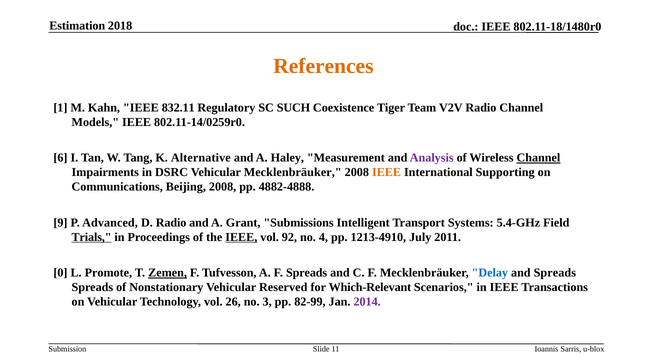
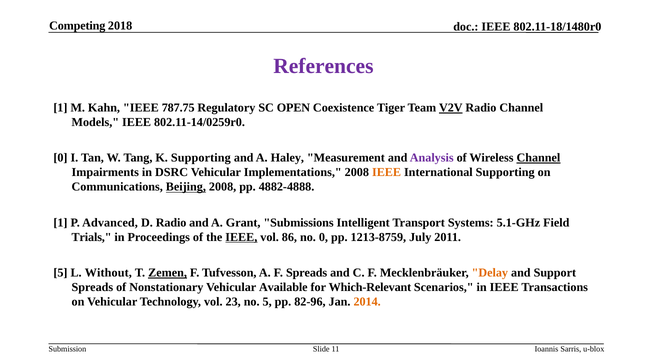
Estimation: Estimation -> Competing (77, 26)
References colour: orange -> purple (323, 66)
832.11: 832.11 -> 787.75 (178, 108)
SUCH: SUCH -> OPEN (293, 108)
V2V underline: none -> present (451, 108)
6: 6 -> 0 (60, 158)
K Alternative: Alternative -> Supporting (201, 158)
Vehicular Mecklenbräuker: Mecklenbräuker -> Implementations (293, 172)
Beijing underline: none -> present (186, 187)
9: 9 -> 1 (60, 223)
5.4-GHz: 5.4-GHz -> 5.1-GHz (518, 223)
Trials underline: present -> none (92, 237)
92: 92 -> 86 (289, 237)
no 4: 4 -> 0 (323, 237)
1213-4910: 1213-4910 -> 1213-8759 (378, 237)
0: 0 -> 5 (60, 273)
Promote: Promote -> Without (108, 273)
Delay colour: blue -> orange (490, 273)
and Spreads: Spreads -> Support (555, 273)
Reserved: Reserved -> Available (283, 287)
26: 26 -> 23 (233, 302)
no 3: 3 -> 5 (267, 302)
82-99: 82-99 -> 82-96 (310, 302)
2014 colour: purple -> orange (367, 302)
